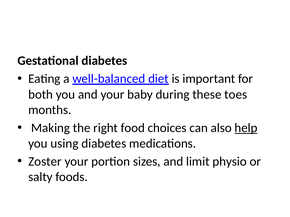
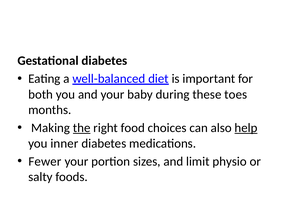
the underline: none -> present (82, 128)
using: using -> inner (64, 144)
Zoster: Zoster -> Fewer (45, 162)
